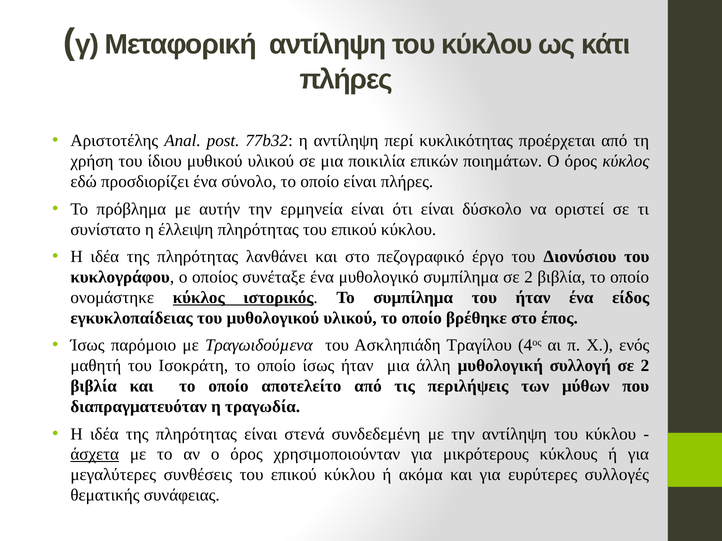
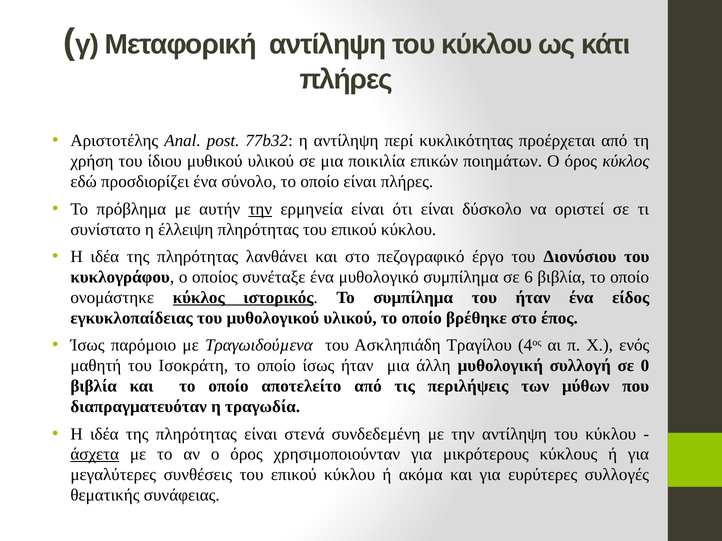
την underline: none -> present (260, 209)
συμπίλημα σε 2: 2 -> 6 (529, 277)
συλλογή σε 2: 2 -> 0 (645, 366)
